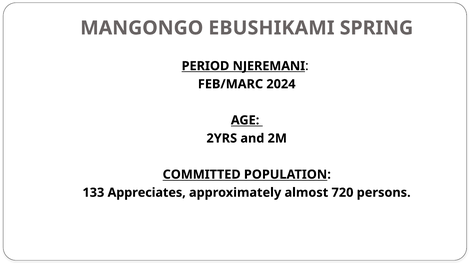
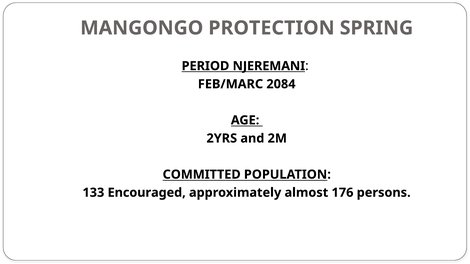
EBUSHIKAMI: EBUSHIKAMI -> PROTECTION (271, 28)
2024: 2024 -> 2084 (281, 84)
Appreciates: Appreciates -> Encouraged (147, 193)
720: 720 -> 176 (342, 193)
